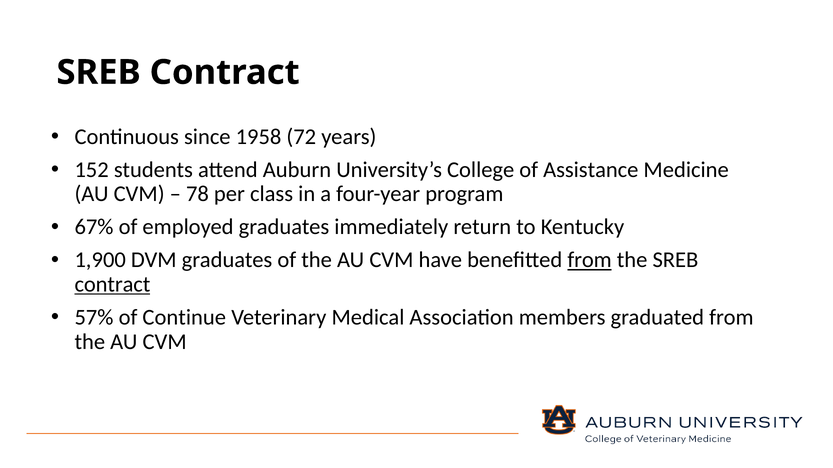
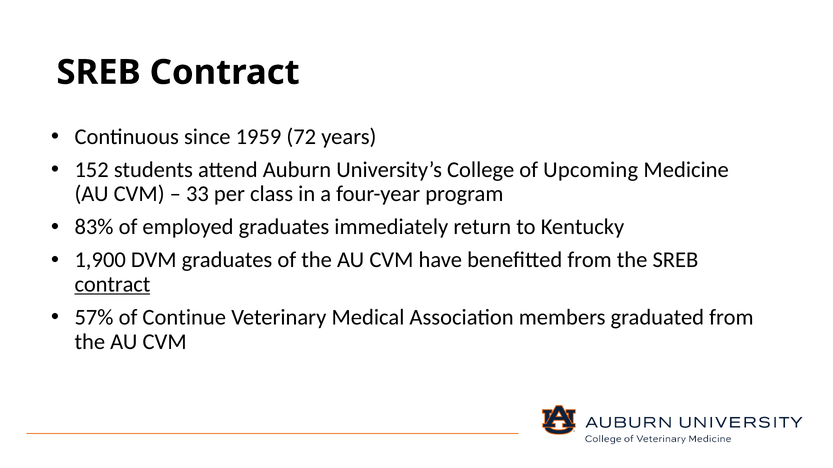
1958: 1958 -> 1959 (259, 137)
Assistance: Assistance -> Upcoming (591, 170)
78: 78 -> 33 (197, 194)
67%: 67% -> 83% (94, 227)
from underline: present -> none (590, 260)
